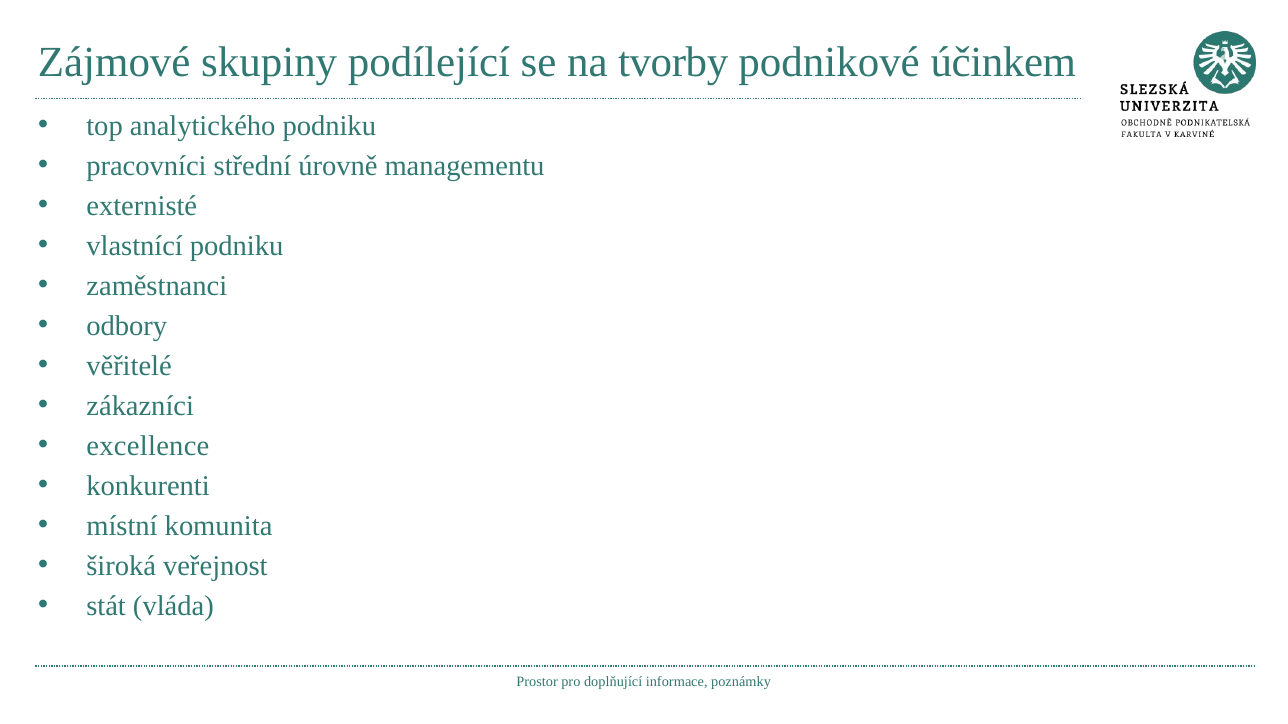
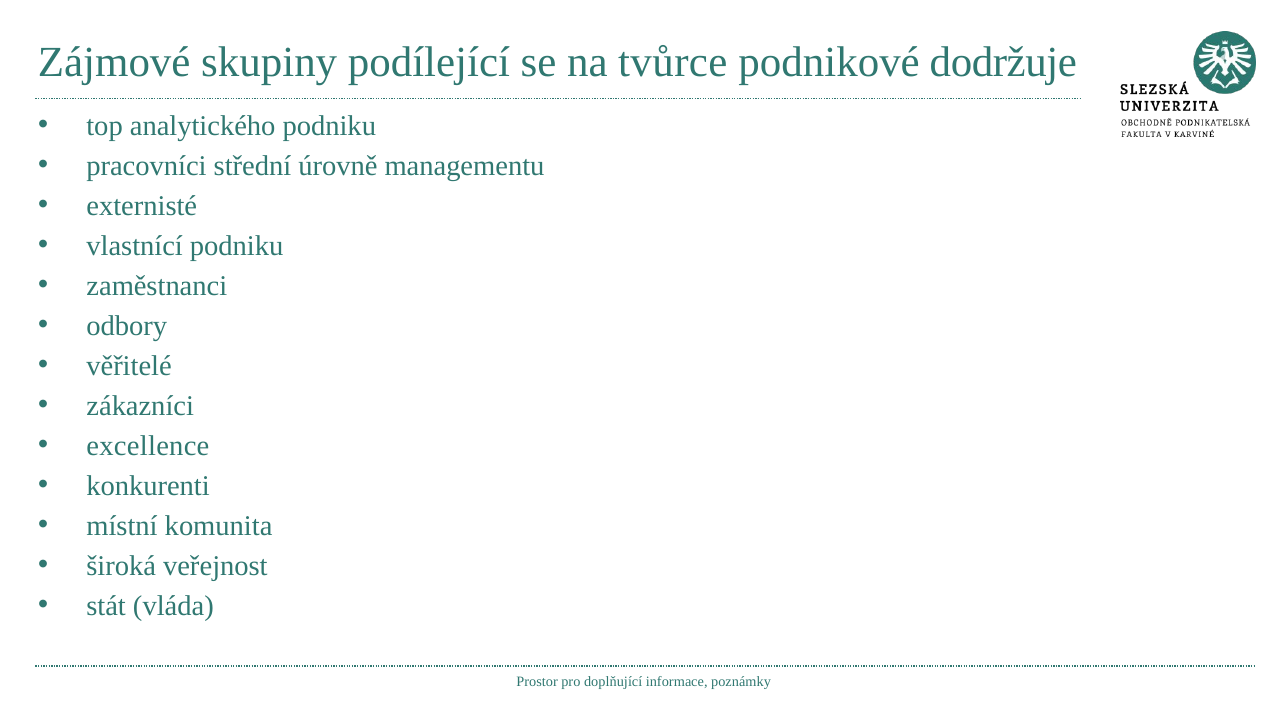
tvorby: tvorby -> tvůrce (673, 63)
účinkem: účinkem -> dodržuje (1003, 63)
